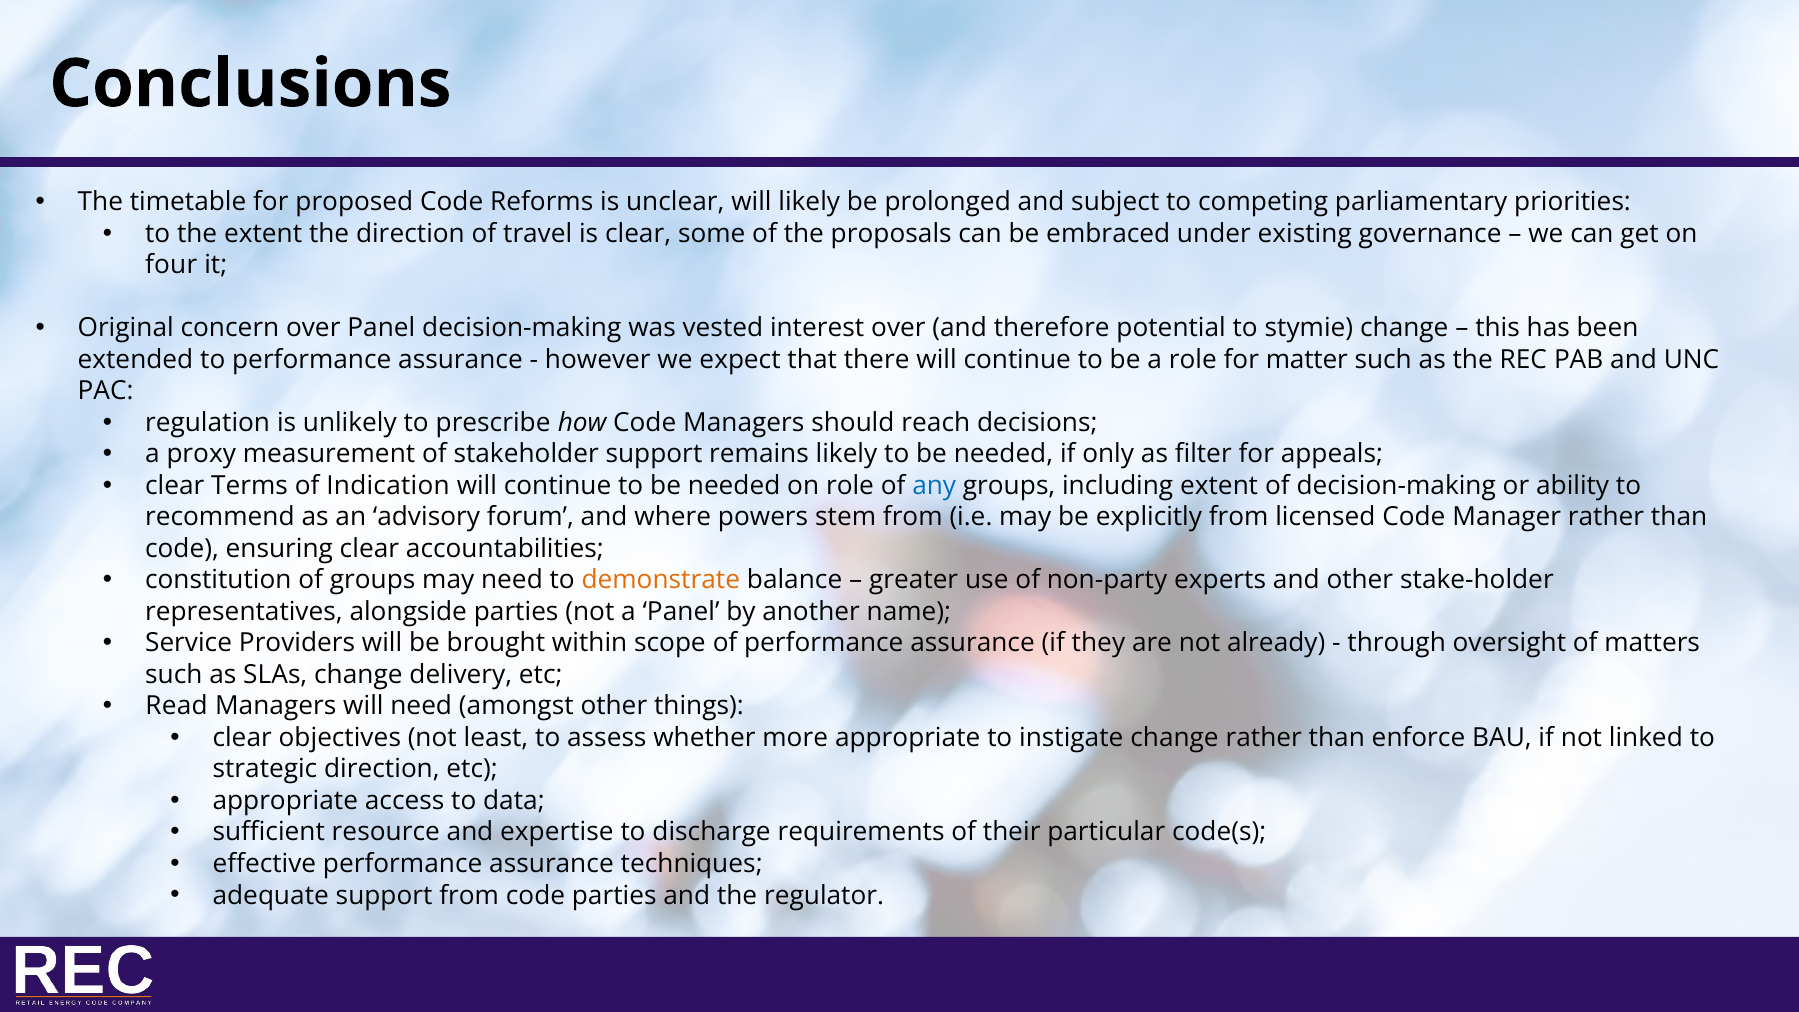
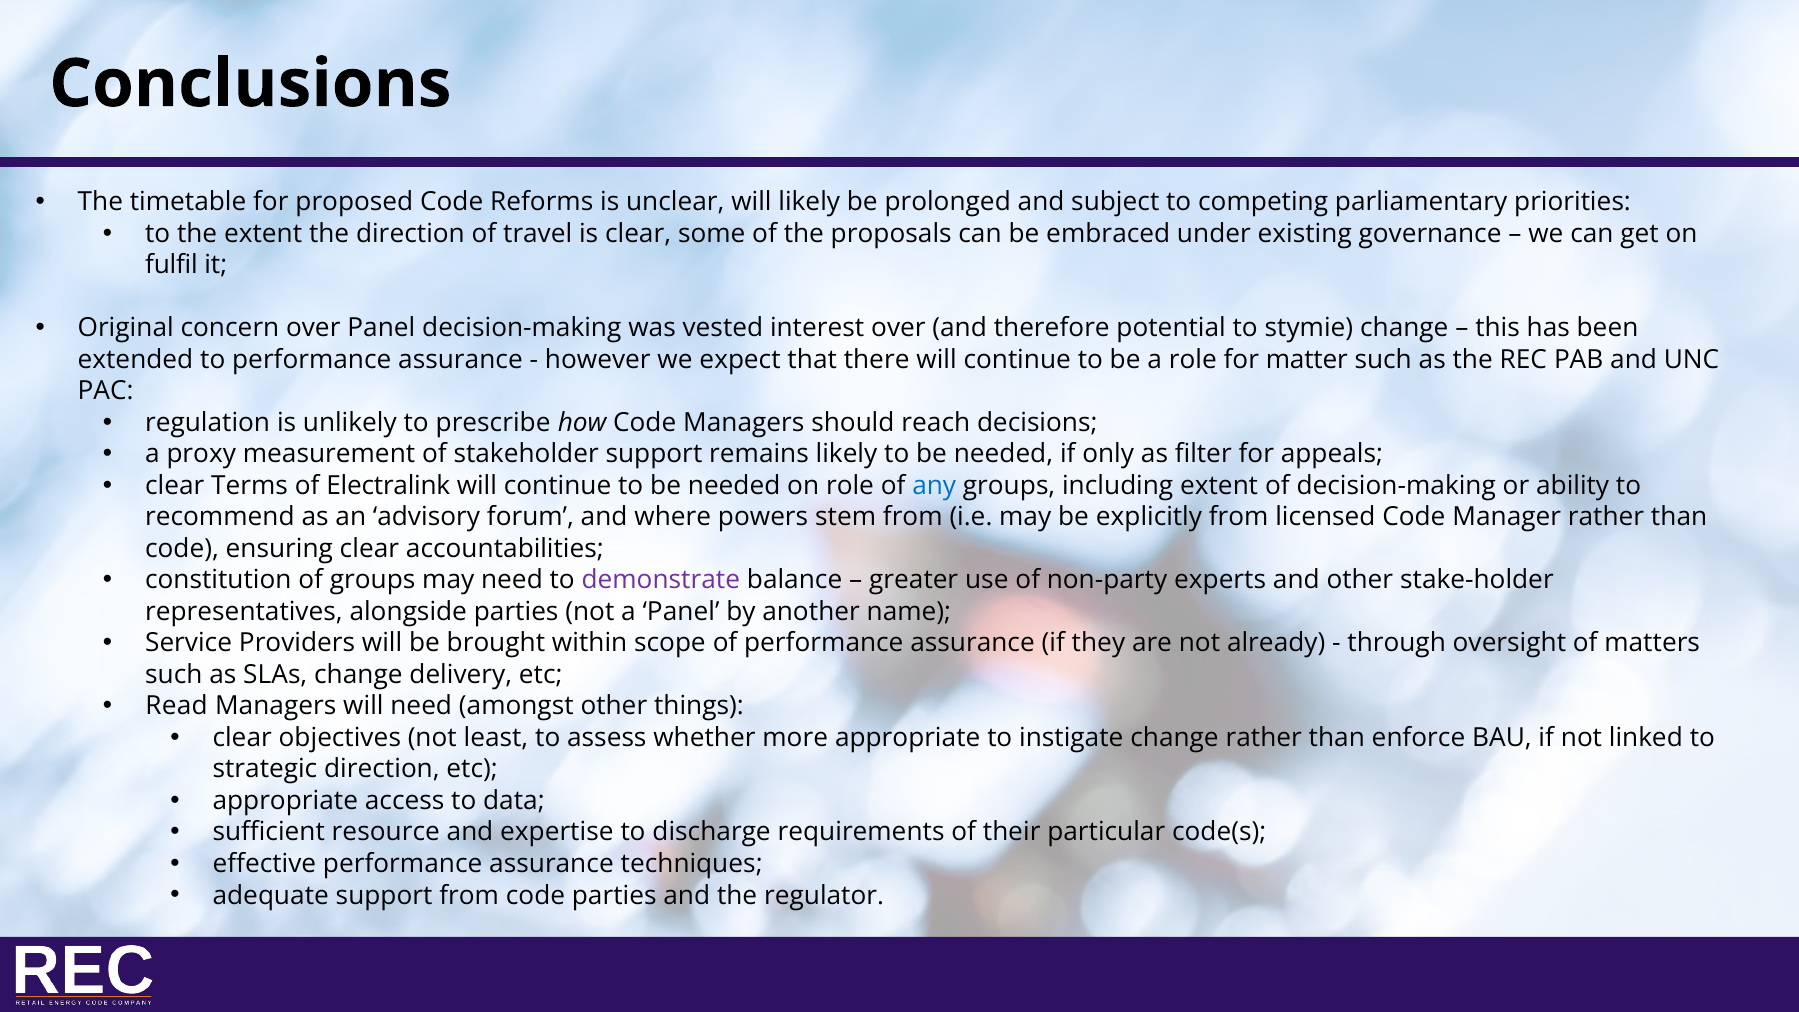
four: four -> fulfil (171, 265)
Indication: Indication -> Electralink (388, 486)
demonstrate colour: orange -> purple (661, 580)
